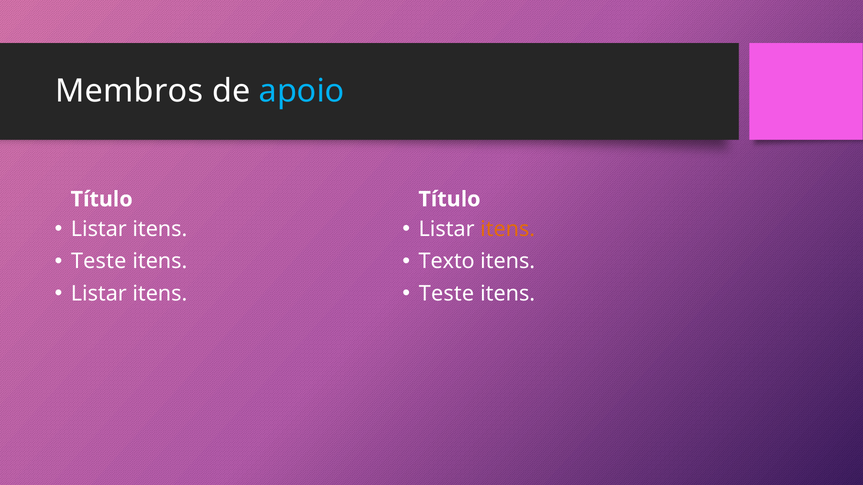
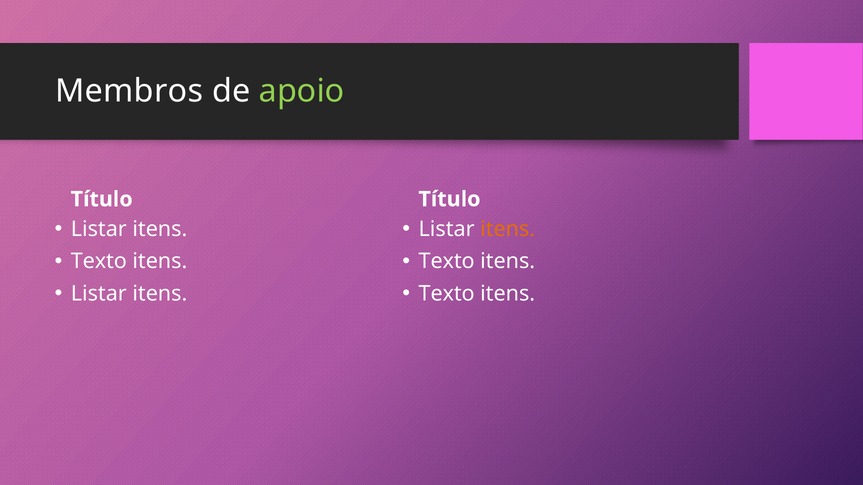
apoio colour: light blue -> light green (302, 91)
Teste: Teste -> Texto (99, 262)
Teste: Teste -> Texto (447, 294)
